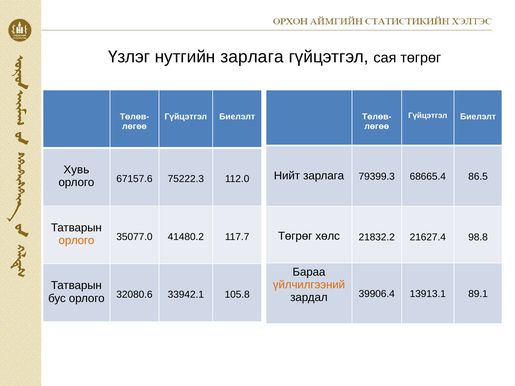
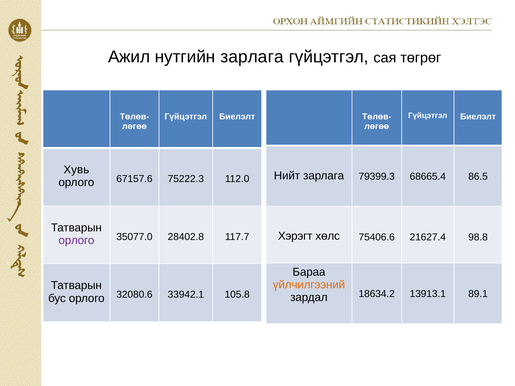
Үзлэг: Үзлэг -> Ажил (129, 57)
Төгрөг: Төгрөг -> Хэрэгт (295, 236)
21832.2: 21832.2 -> 75406.6 (377, 237)
орлого colour: orange -> purple (76, 241)
41480.2: 41480.2 -> 28402.8 (186, 237)
39906.4: 39906.4 -> 18634.2 (377, 294)
